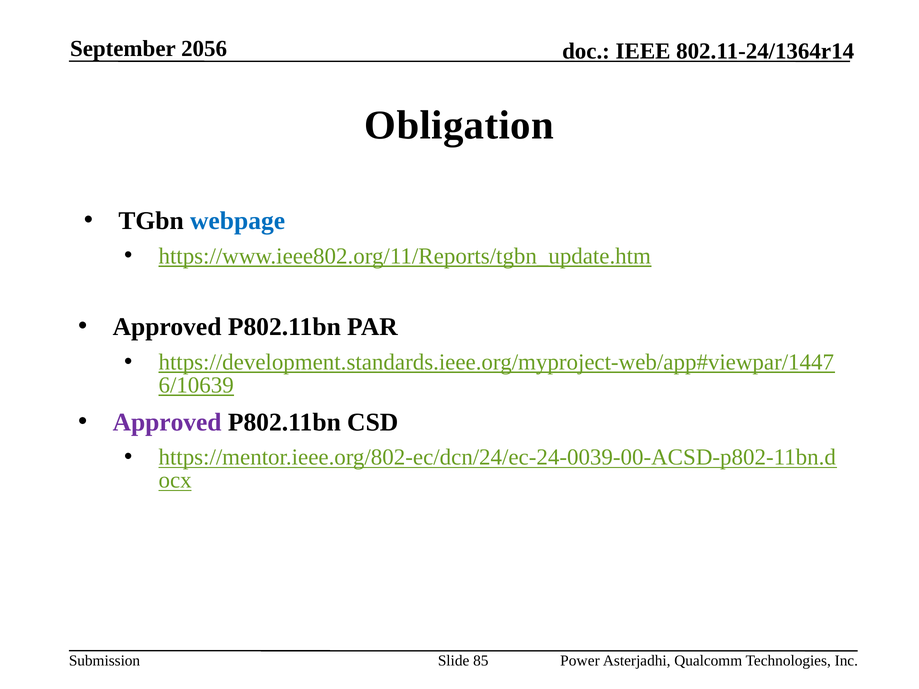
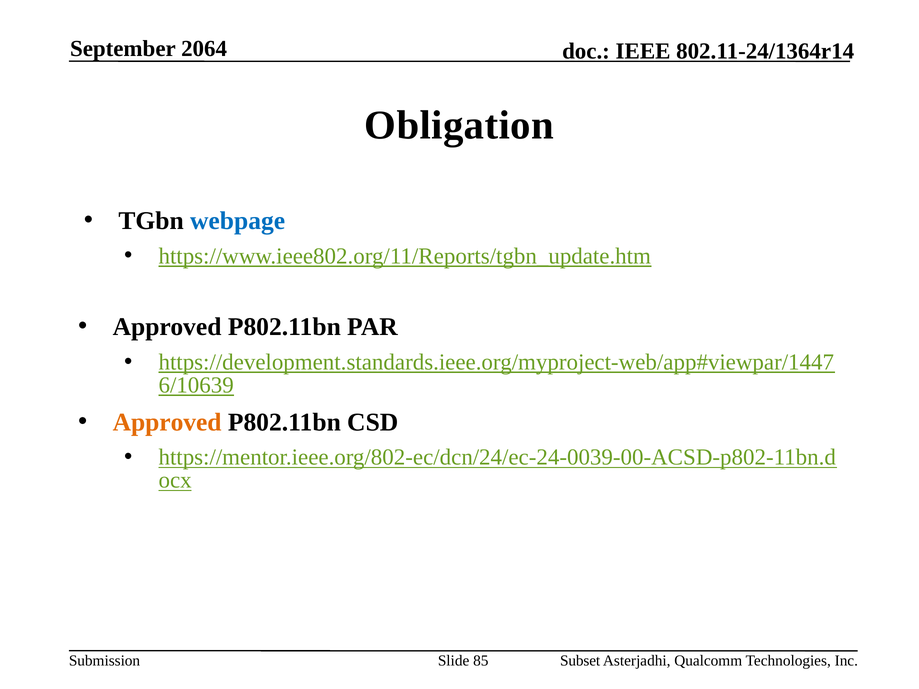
2056: 2056 -> 2064 (204, 49)
Approved colour: purple -> orange (167, 422)
Power: Power -> Subset (580, 661)
